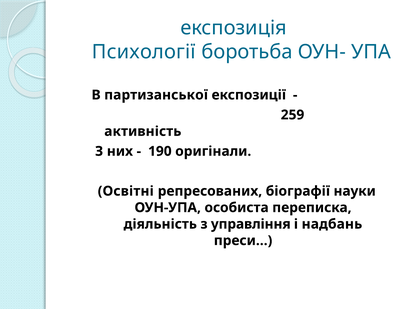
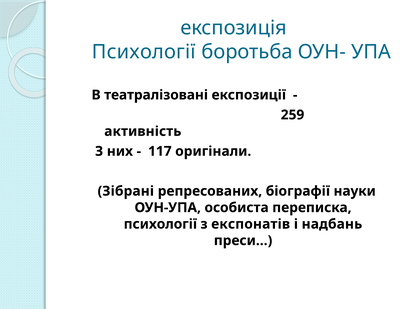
партизанської: партизанської -> театралізовані (156, 95)
190: 190 -> 117 (160, 151)
Освітні: Освітні -> Зібрані (126, 191)
діяльність: діяльність -> психології (160, 224)
управління: управління -> експонатів (251, 224)
